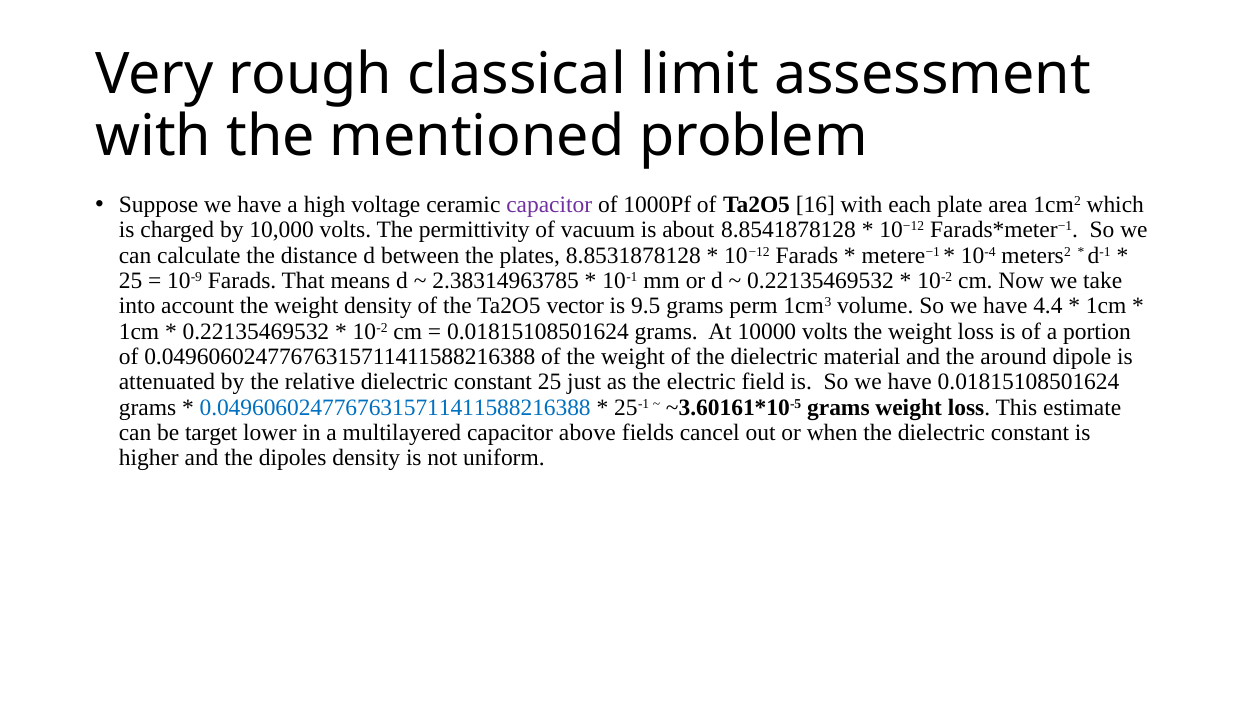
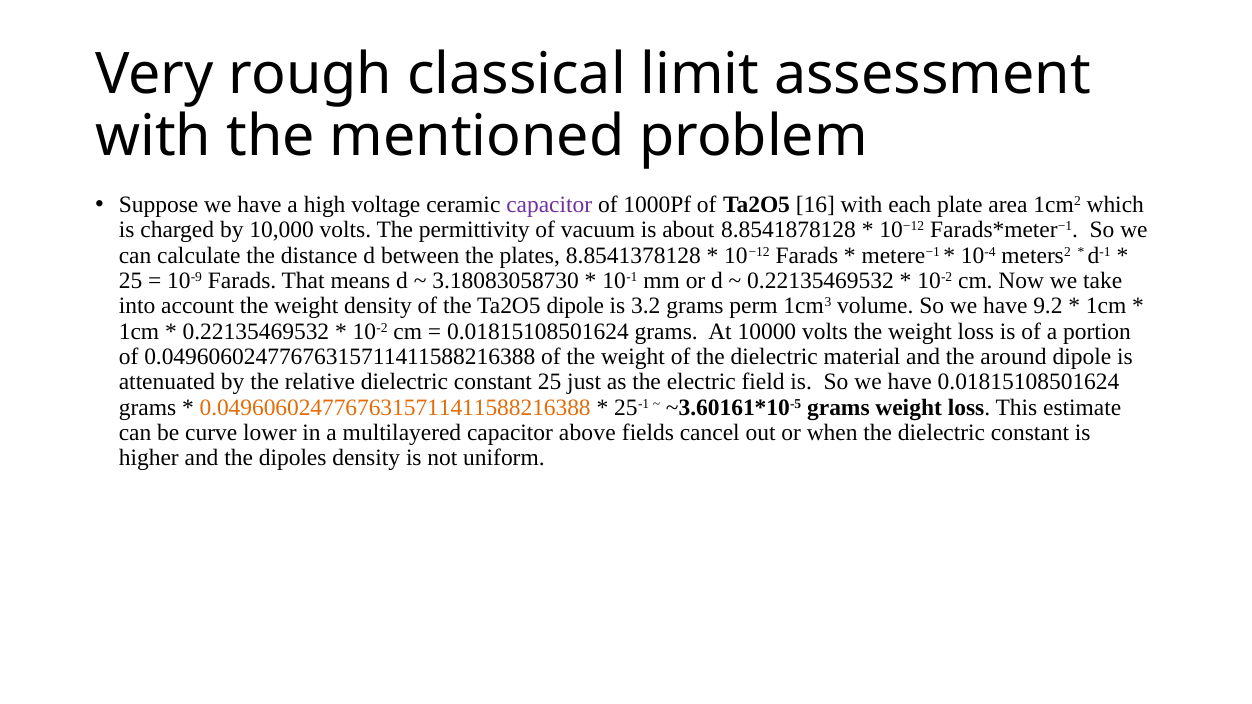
8.8531878128: 8.8531878128 -> 8.8541378128 (633, 255)
2.38314963785: 2.38314963785 -> 3.18083058730 (506, 281)
Ta2O5 vector: vector -> dipole (575, 306)
9.5: 9.5 -> 3.2 (646, 306)
4.4: 4.4 -> 9.2 (1048, 306)
0.04960602477676315711411588216388 colour: blue -> orange (395, 408)
target: target -> curve (211, 433)
